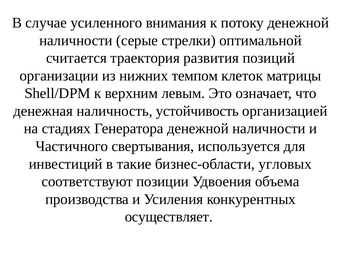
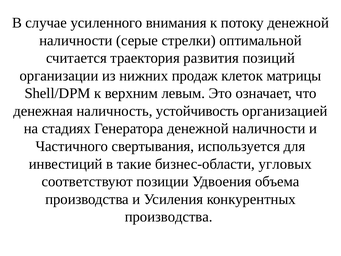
темпом: темпом -> продаж (195, 76)
осуществляет: осуществляет -> производства (169, 217)
